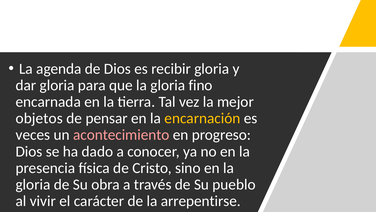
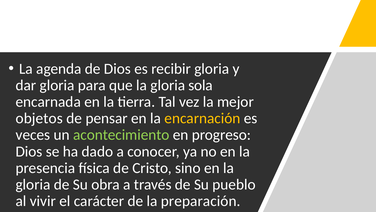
fino: fino -> sola (201, 85)
acontecimiento colour: pink -> light green (121, 135)
arrepentirse: arrepentirse -> preparación (201, 201)
